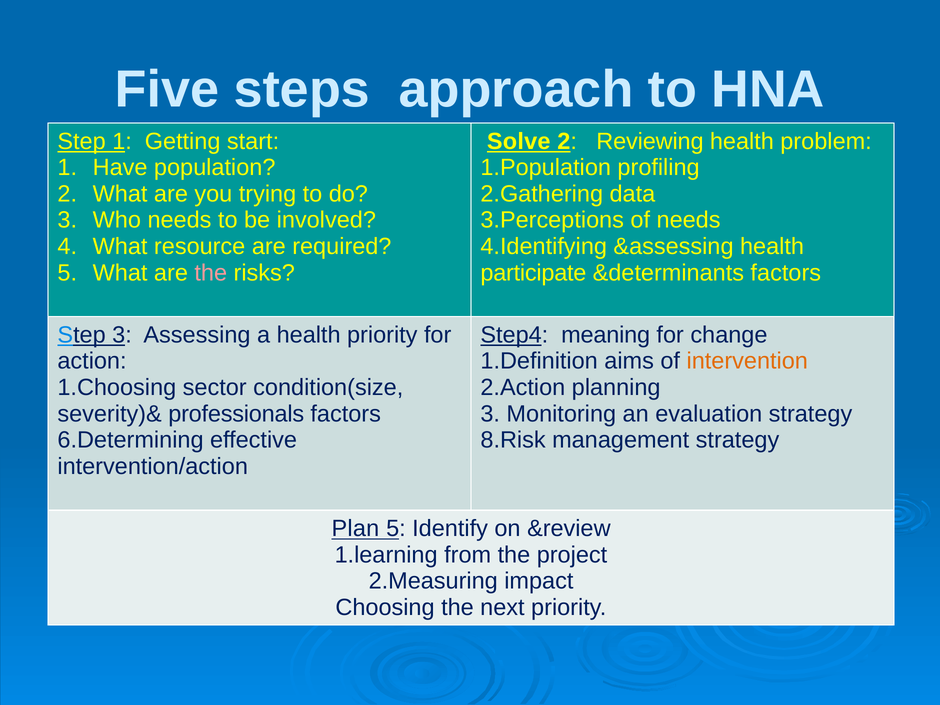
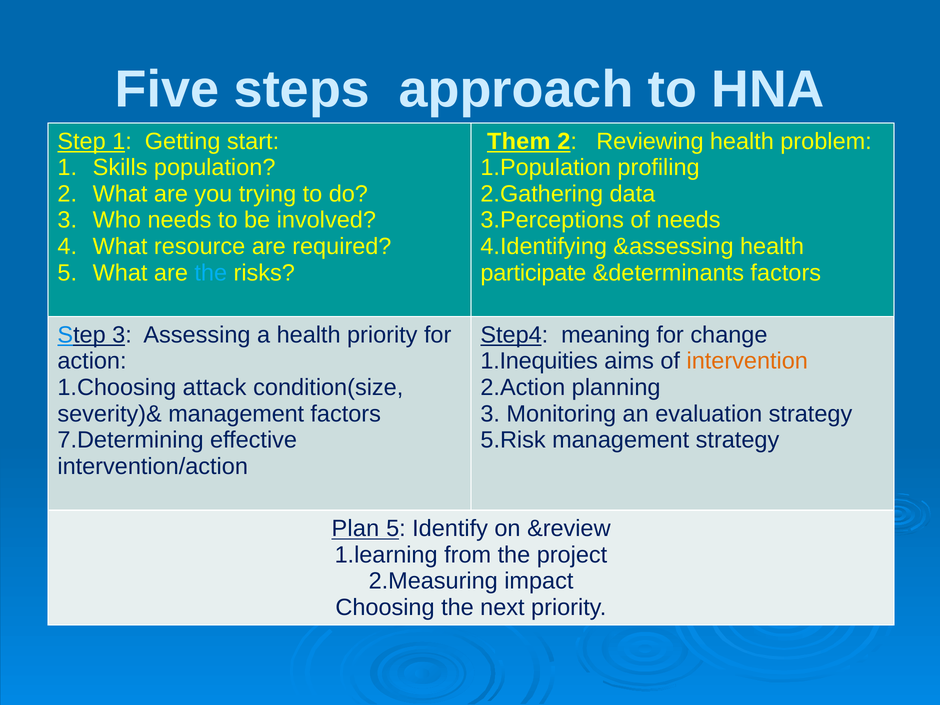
Solve: Solve -> Them (519, 141)
Have: Have -> Skills (120, 168)
the colour: pink -> light blue (211, 273)
1.Definition: 1.Definition -> 1.Inequities (539, 361)
sector: sector -> attack (215, 388)
severity)& professionals: professionals -> management (236, 414)
6.Determining: 6.Determining -> 7.Determining (131, 440)
8.Risk: 8.Risk -> 5.Risk (513, 440)
